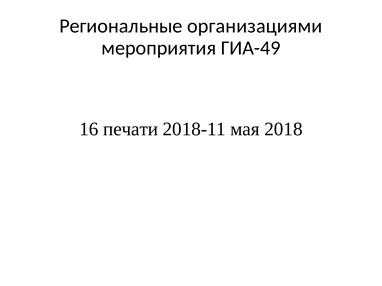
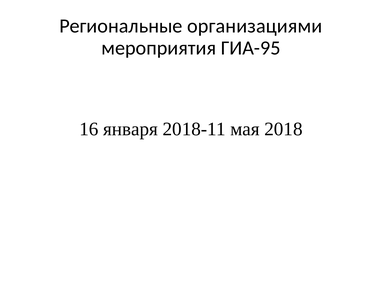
ГИА-49: ГИА-49 -> ГИА-95 (251, 48)
печати: печати -> января (131, 129)
